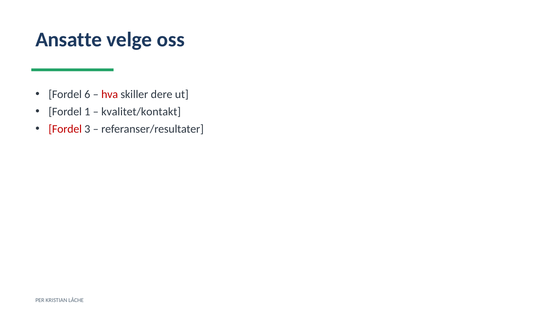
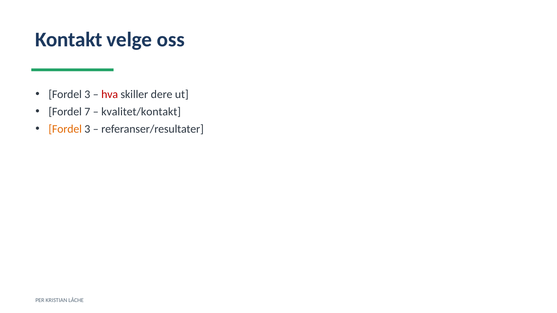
Ansatte: Ansatte -> Kontakt (69, 40)
6: 6 -> 3 (87, 94)
1: 1 -> 7 (87, 112)
Fordel colour: red -> orange (65, 129)
